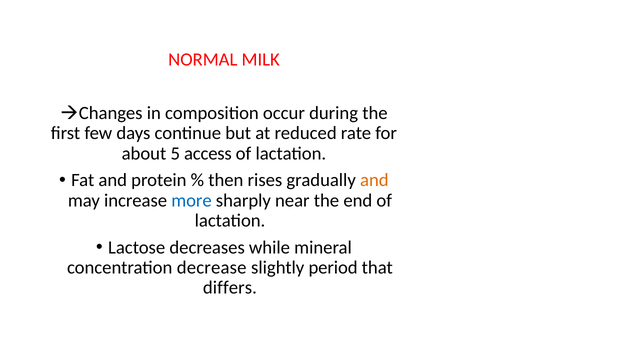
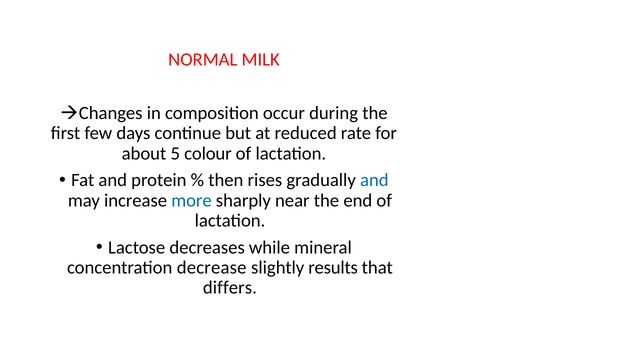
access: access -> colour (208, 154)
and colour: orange -> blue (374, 180)
period: period -> results (333, 268)
